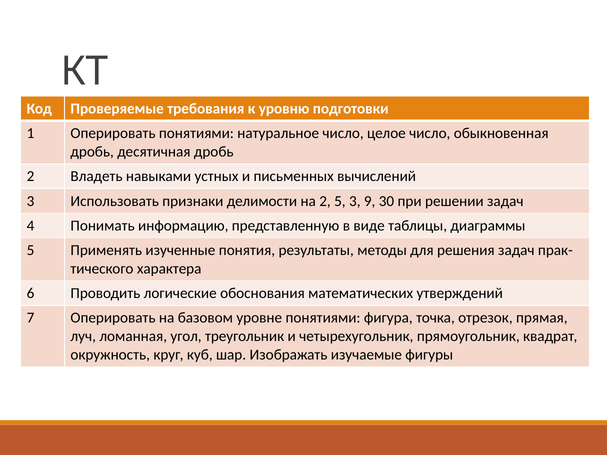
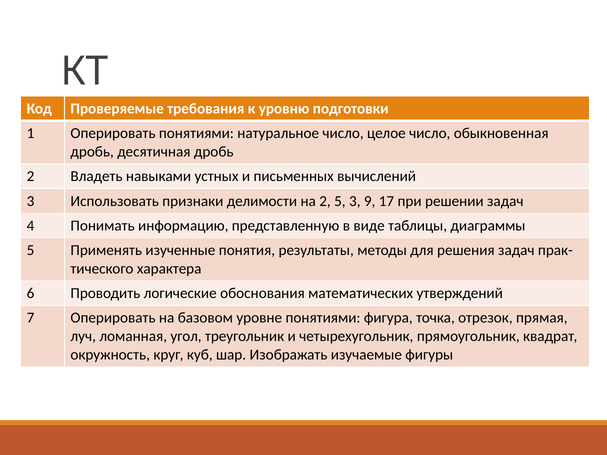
30: 30 -> 17 (386, 201)
